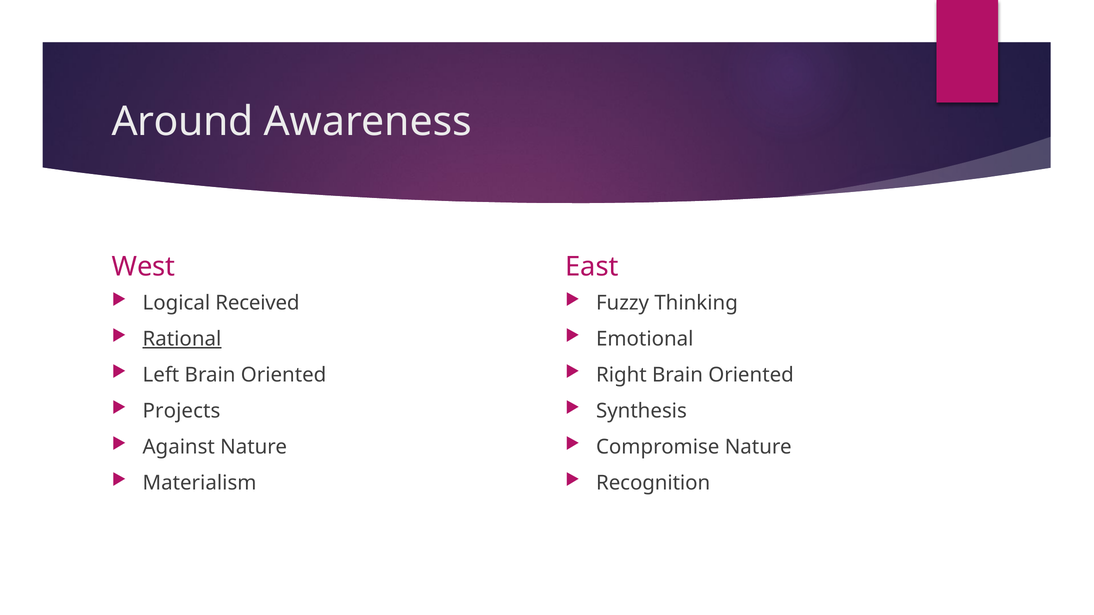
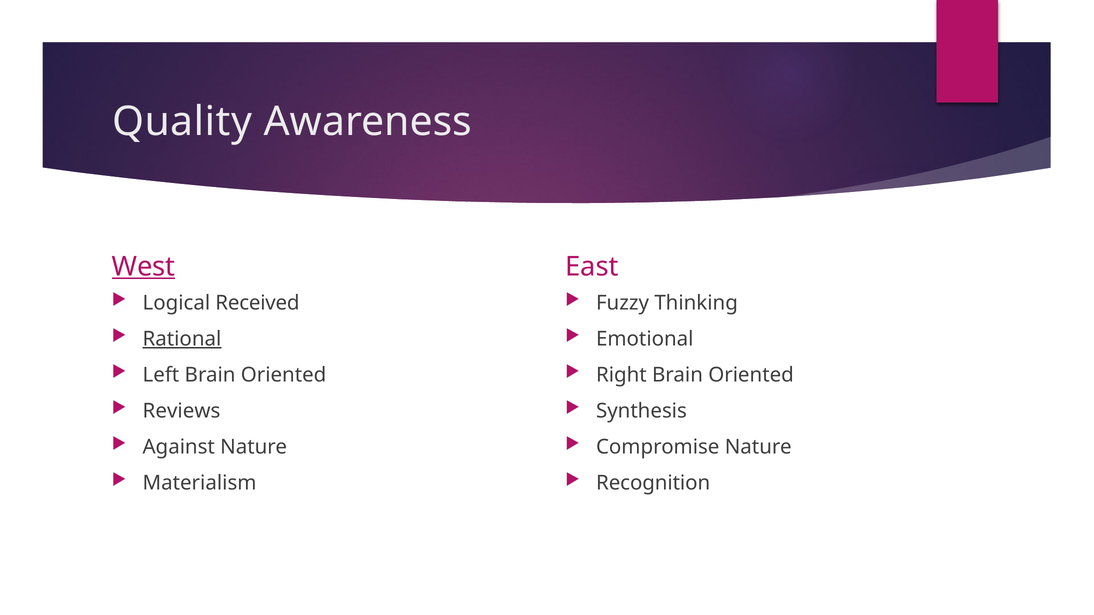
Around: Around -> Quality (182, 122)
West underline: none -> present (144, 267)
Projects: Projects -> Reviews (182, 411)
